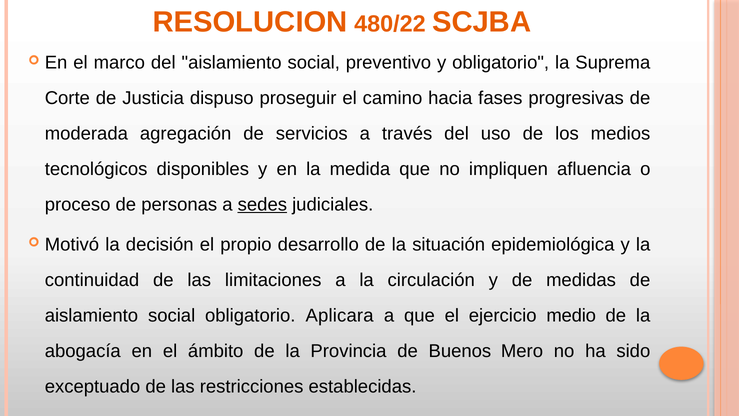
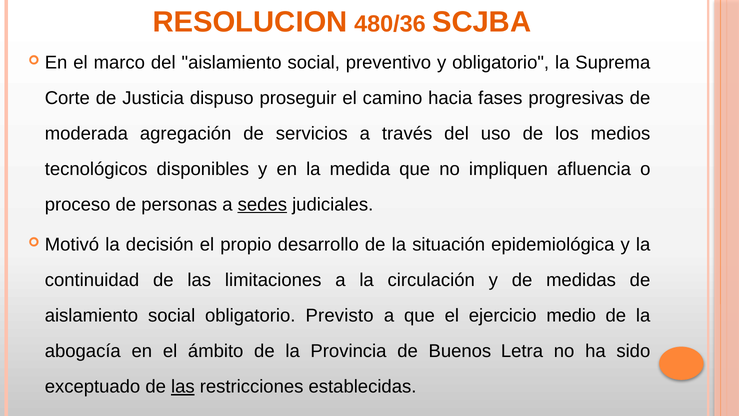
480/22: 480/22 -> 480/36 (390, 24)
Aplicara: Aplicara -> Previsto (340, 316)
Mero: Mero -> Letra (522, 351)
las underline: none -> present (183, 386)
